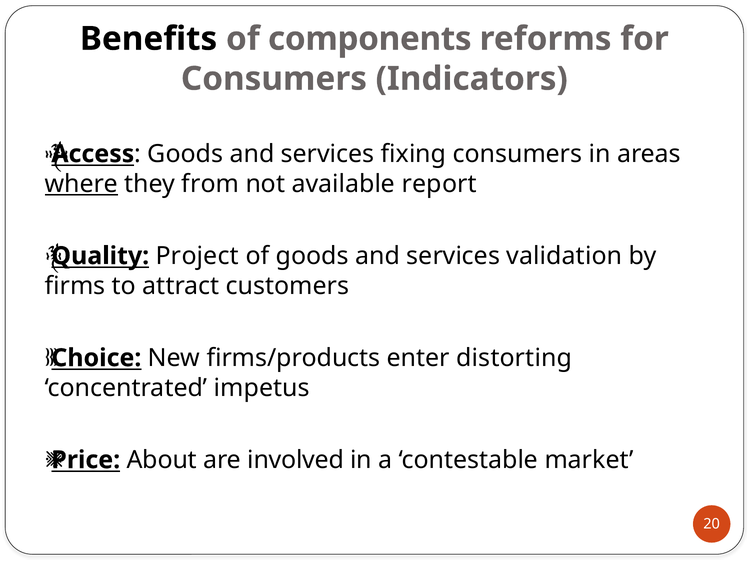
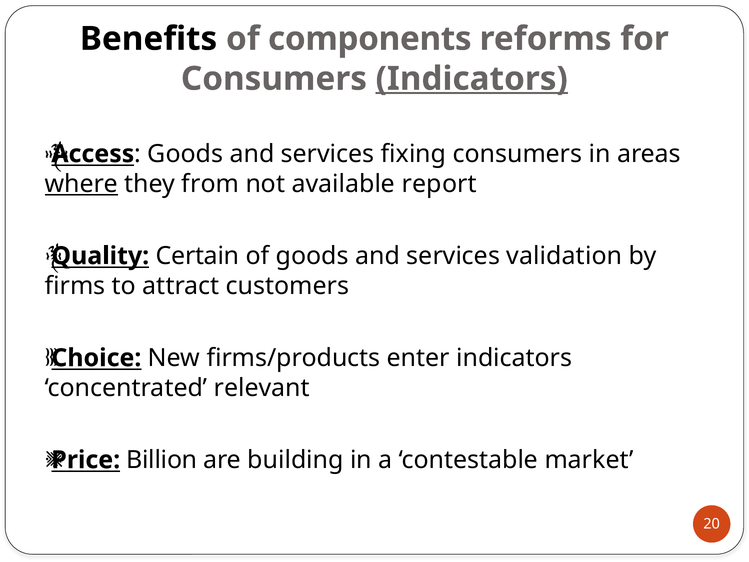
Indicators underline: none -> present (472, 79)
Project: Project -> Certain (198, 256)
enter distorting: distorting -> indicators (514, 358)
impetus: impetus -> relevant (262, 388)
About: About -> Billion (162, 460)
involved: involved -> building (296, 460)
